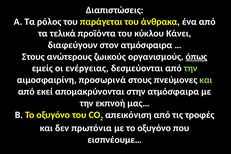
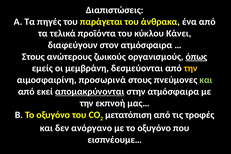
ρόλος: ρόλος -> πηγές (49, 22)
ενέργειας: ενέργειας -> μεμβράνη (87, 68)
την colour: light green -> yellow (191, 68)
απομακρύνονται underline: none -> present (90, 92)
απεικόνιση: απεικόνιση -> μετατόπιση (128, 115)
πρωτόνια: πρωτόνια -> ανόργανο (92, 128)
